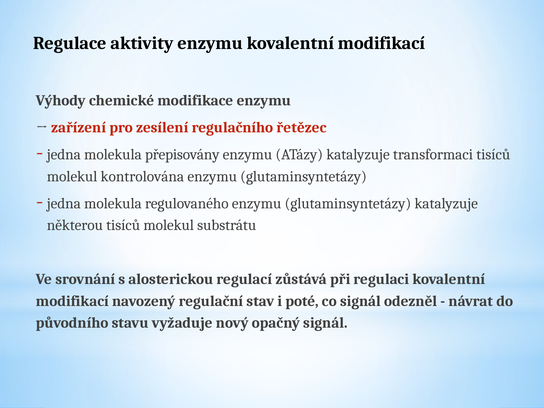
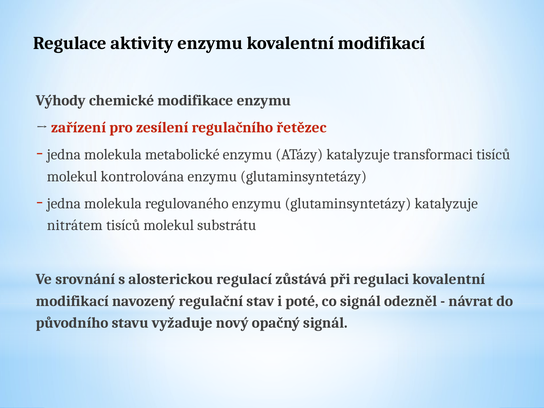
přepisovány: přepisovány -> metabolické (182, 155)
některou: některou -> nitrátem (75, 225)
